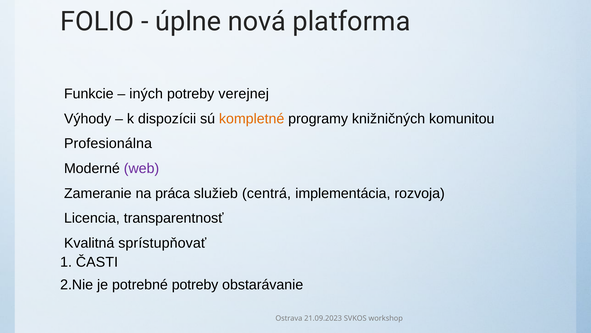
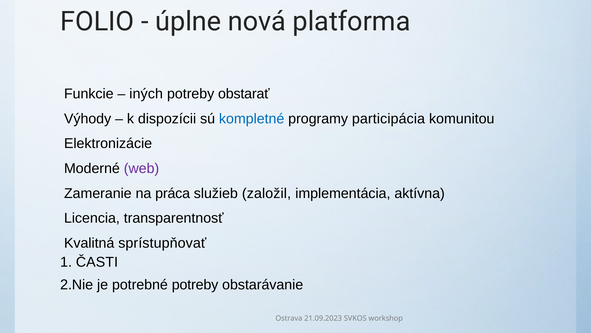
verejnej: verejnej -> obstarať (244, 94)
kompletné colour: orange -> blue (252, 119)
knižničných: knižničných -> participácia (388, 119)
Profesionálna: Profesionálna -> Elektronizácie (108, 143)
centrá: centrá -> založil (266, 193)
rozvoja: rozvoja -> aktívna (420, 193)
